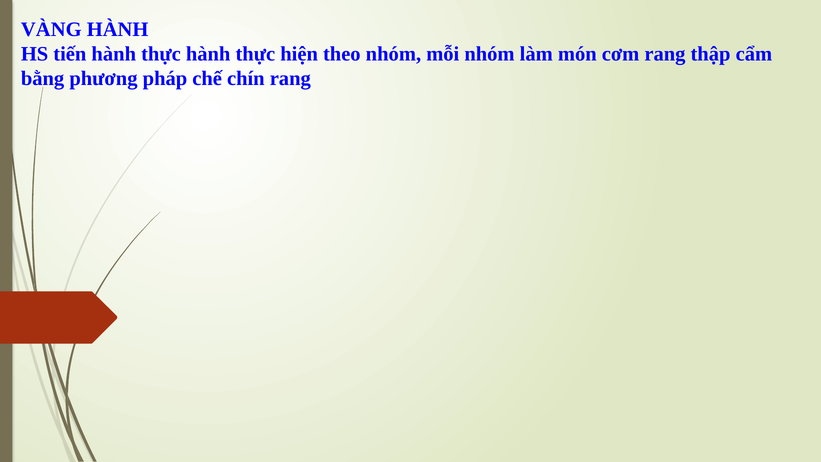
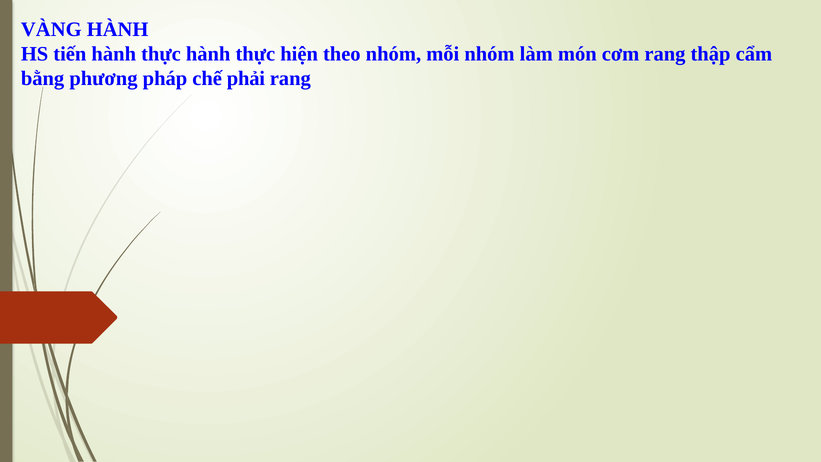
chín: chín -> phải (246, 79)
